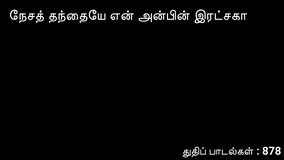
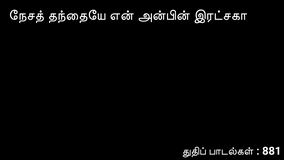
878: 878 -> 881 (272, 151)
